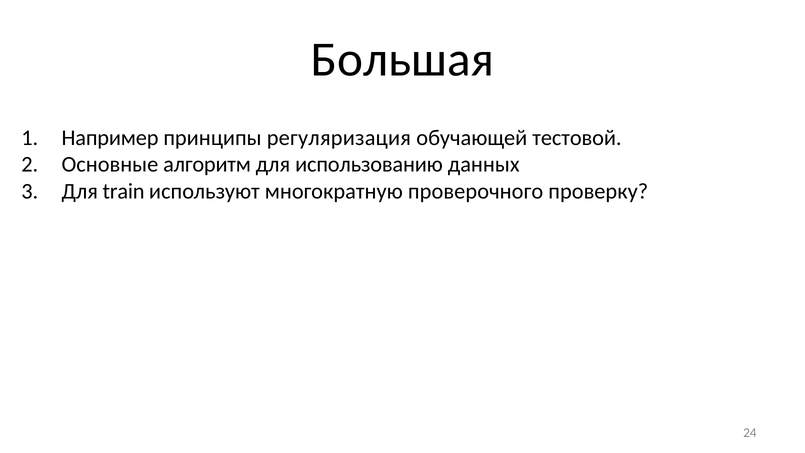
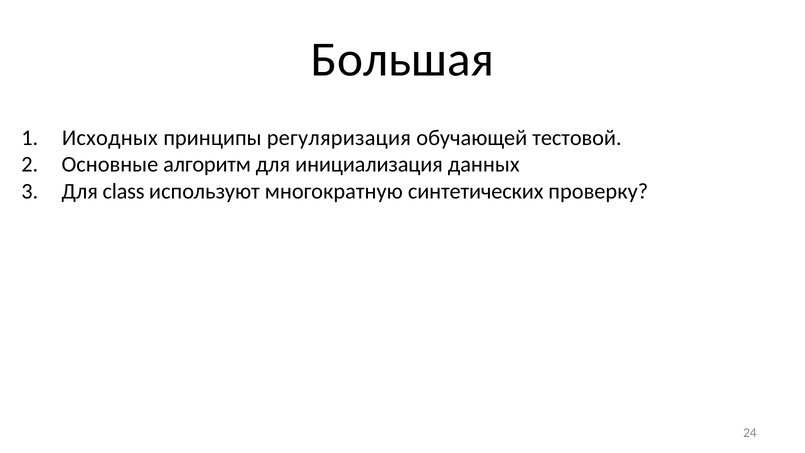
Например: Например -> Исходных (110, 138)
использованию: использованию -> инициализация (369, 164)
train: train -> class (124, 191)
проверочного: проверочного -> синтетических (476, 191)
